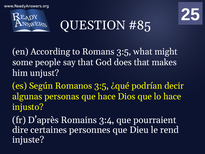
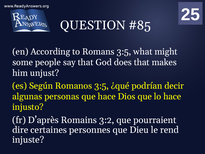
3:4: 3:4 -> 3:2 (107, 120)
